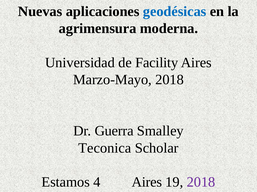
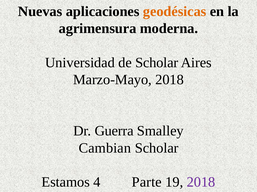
geodésicas colour: blue -> orange (175, 11)
de Facility: Facility -> Scholar (157, 63)
Teconica: Teconica -> Cambian (105, 149)
4 Aires: Aires -> Parte (147, 183)
